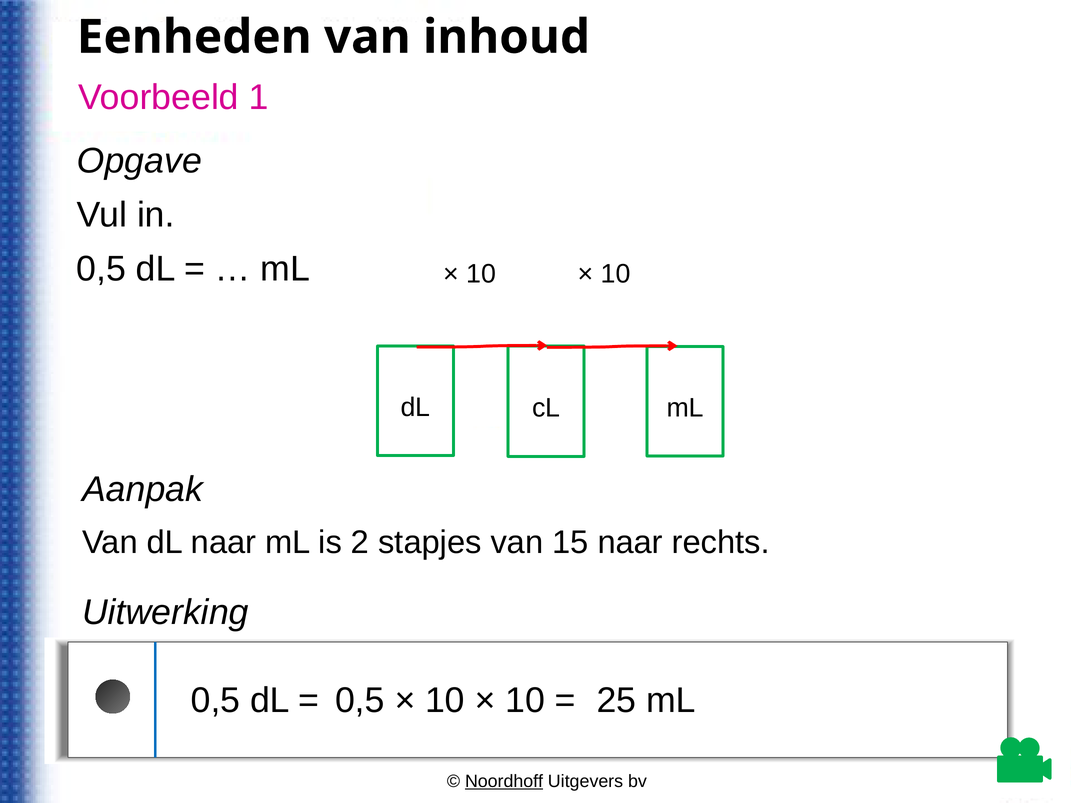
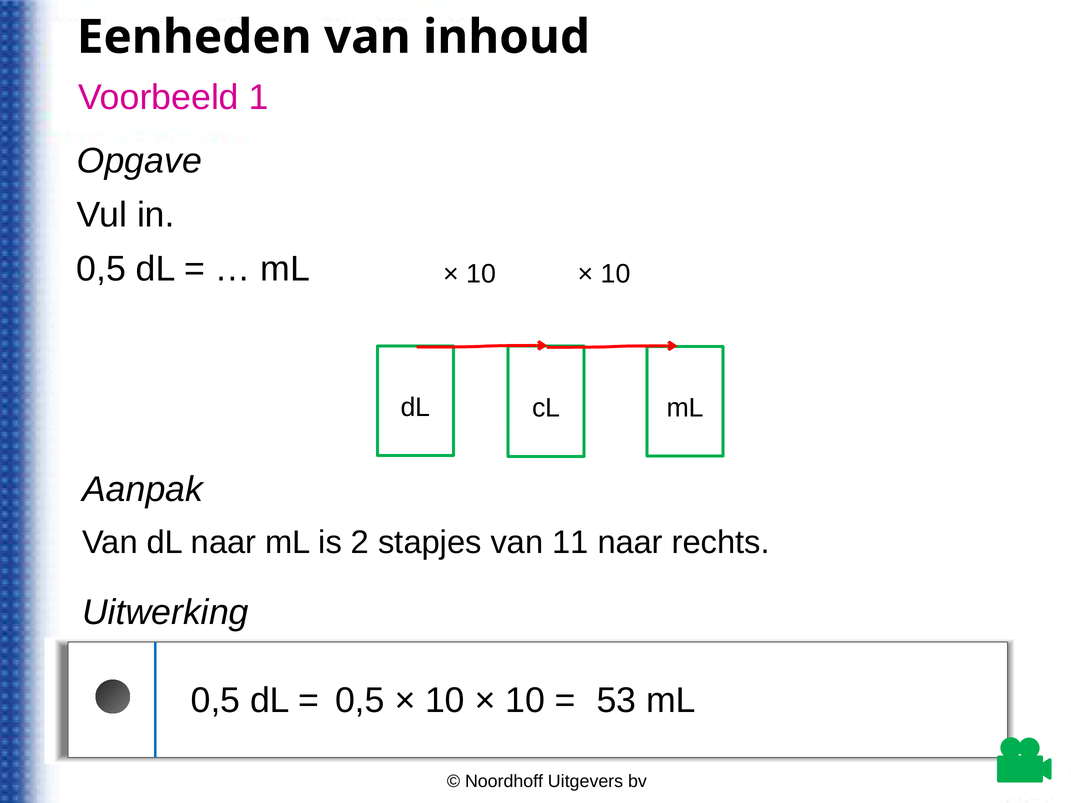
15: 15 -> 11 (570, 543)
25: 25 -> 53 (616, 701)
Noordhoff underline: present -> none (504, 781)
